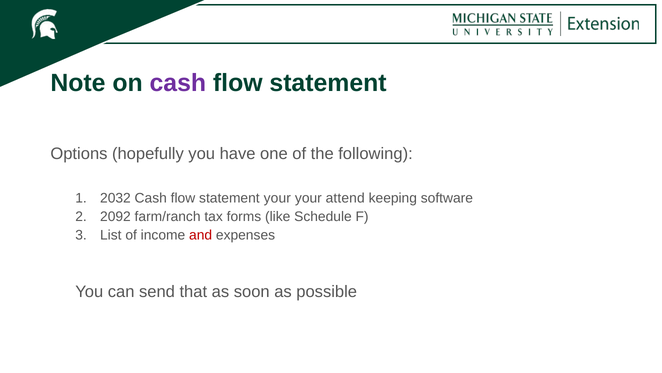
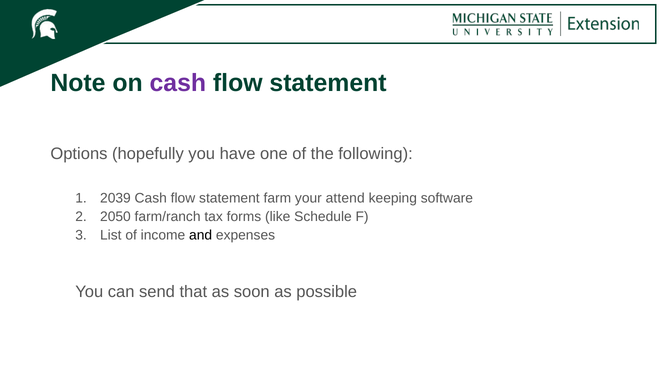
2032: 2032 -> 2039 (115, 198)
statement your: your -> farm (277, 198)
2092: 2092 -> 2050 (115, 216)
and colour: red -> black (201, 235)
